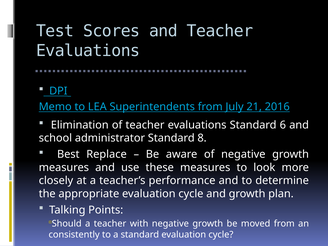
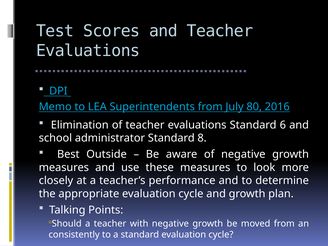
21: 21 -> 80 (254, 107)
Replace: Replace -> Outside (107, 154)
